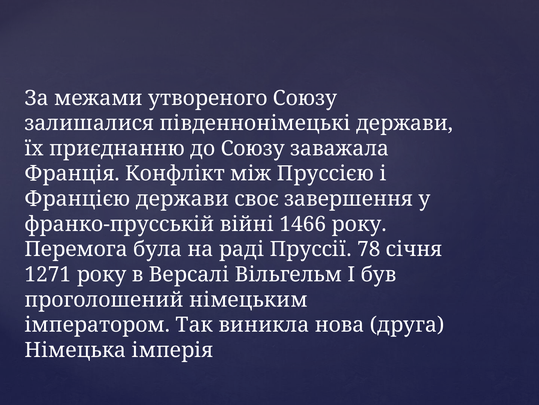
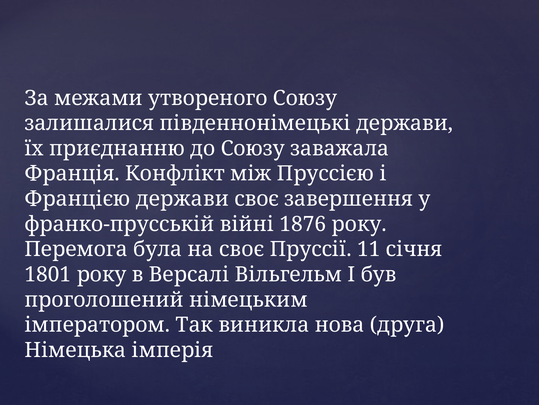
1466: 1466 -> 1876 (303, 224)
на раді: раді -> своє (242, 249)
78: 78 -> 11 (369, 249)
1271: 1271 -> 1801 (48, 274)
